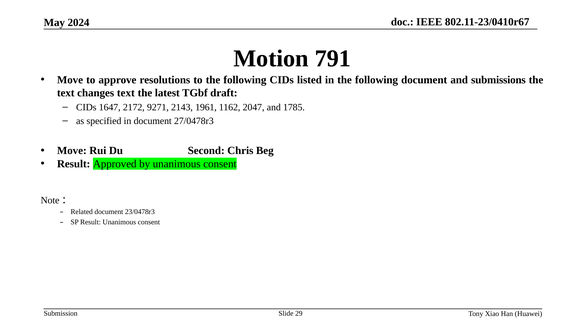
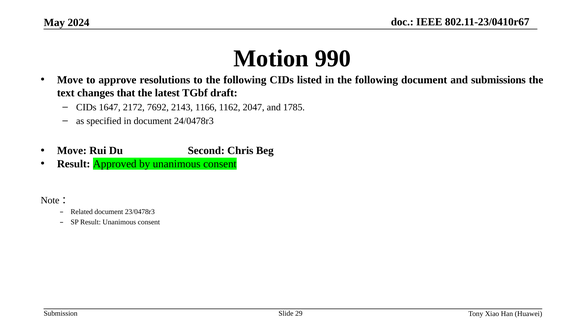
791: 791 -> 990 (333, 58)
changes text: text -> that (126, 93)
9271: 9271 -> 7692 (158, 107)
1961: 1961 -> 1166 (206, 107)
27/0478r3: 27/0478r3 -> 24/0478r3 (194, 121)
